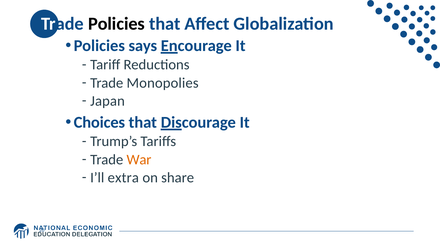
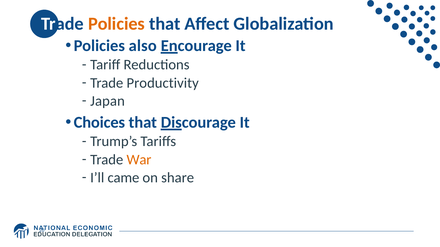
Policies colour: black -> orange (116, 24)
says: says -> also (143, 46)
Monopolies: Monopolies -> Productivity (163, 83)
extra: extra -> came (123, 178)
